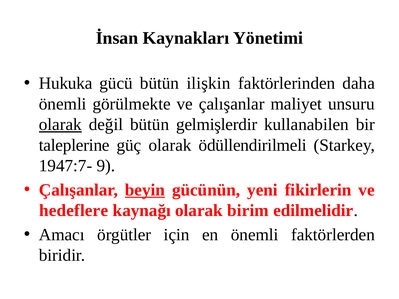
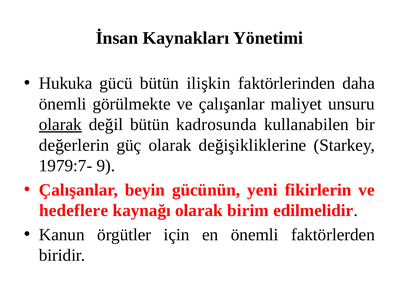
gelmişlerdir: gelmişlerdir -> kadrosunda (216, 125)
taleplerine: taleplerine -> değerlerin (74, 145)
ödüllendirilmeli: ödüllendirilmeli -> değişikliklerine (253, 145)
1947:7-: 1947:7- -> 1979:7- (66, 166)
beyin underline: present -> none (145, 190)
Amacı: Amacı -> Kanun (62, 235)
